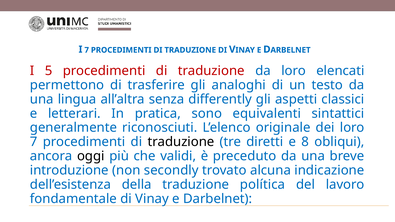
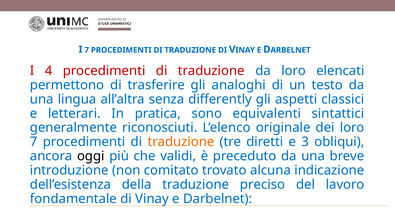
5: 5 -> 4 (49, 71)
traduzione colour: black -> orange (181, 142)
8: 8 -> 3 (305, 142)
secondly: secondly -> comitato (171, 170)
política: política -> preciso (263, 185)
